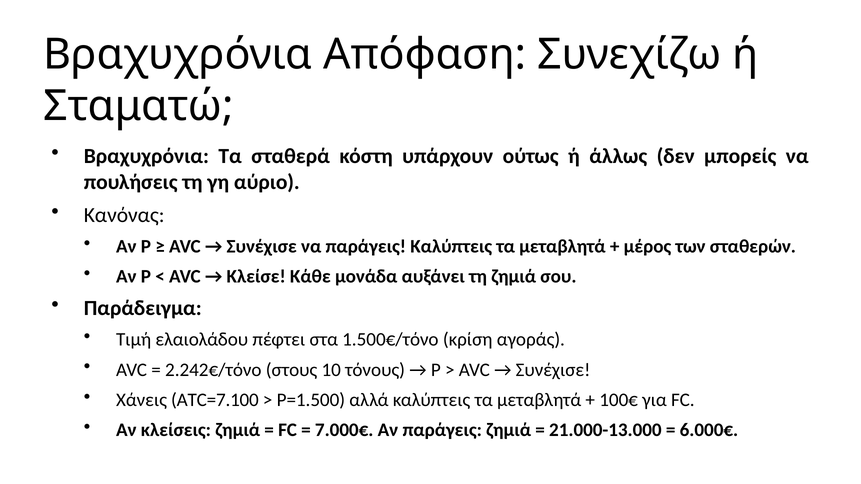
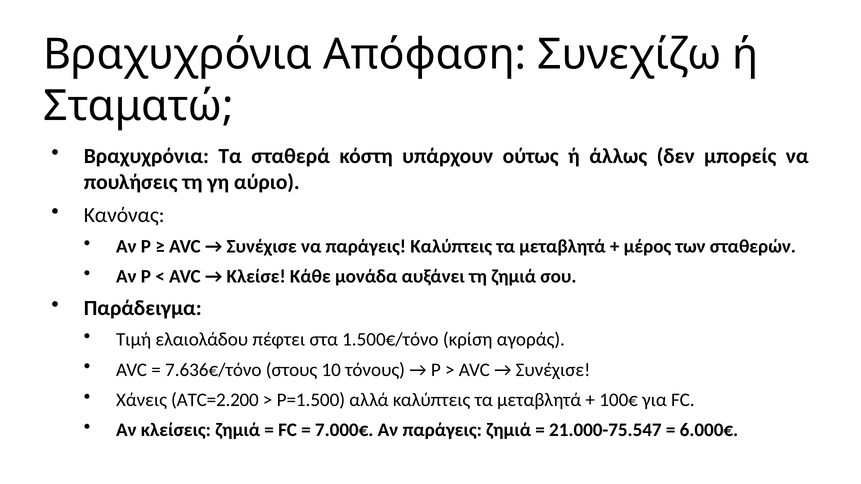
2.242€/τόνο: 2.242€/τόνο -> 7.636€/τόνο (213, 370)
ATC=7.100: ATC=7.100 -> ATC=2.200 (215, 400)
21.000-13.000: 21.000-13.000 -> 21.000-75.547 (605, 430)
